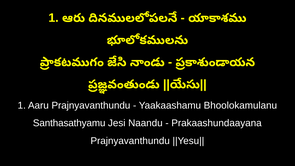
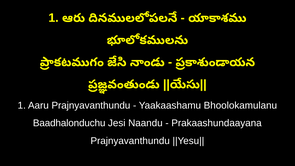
Santhasathyamu: Santhasathyamu -> Baadhalonduchu (69, 123)
